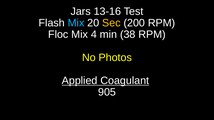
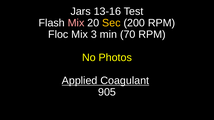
Mix colour: light blue -> pink (76, 23)
4: 4 -> 3 (94, 35)
38: 38 -> 70 (128, 35)
